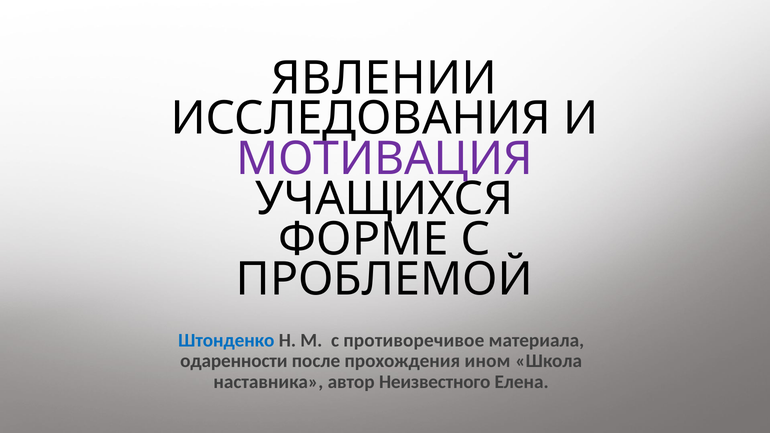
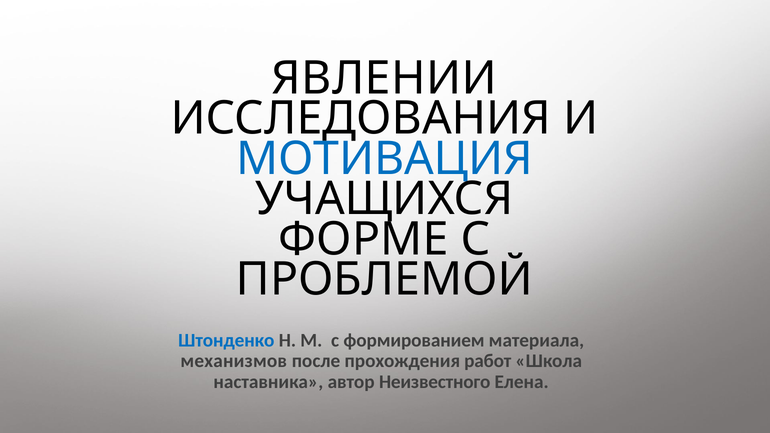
МОТИВАЦИЯ colour: purple -> blue (384, 159)
противоречивое: противоречивое -> формированием (414, 340)
одаренности: одаренности -> механизмов (234, 361)
ином: ином -> работ (488, 361)
